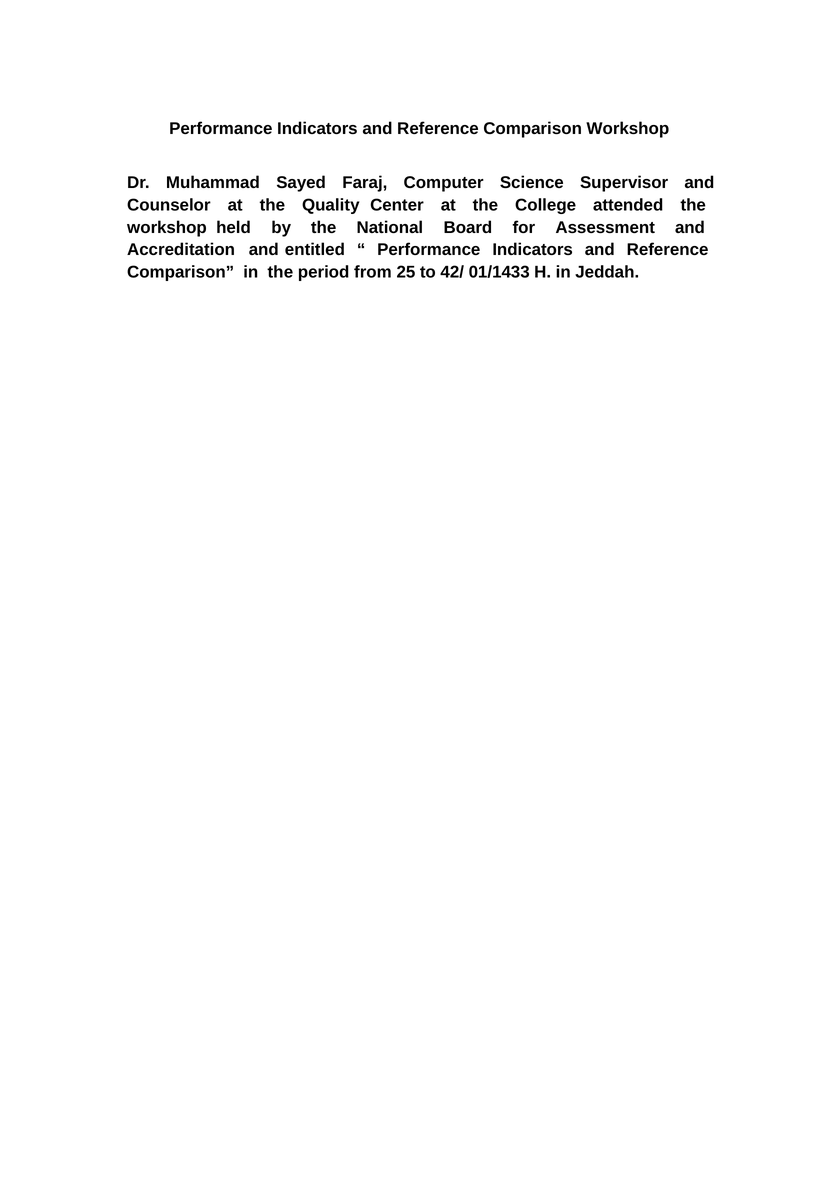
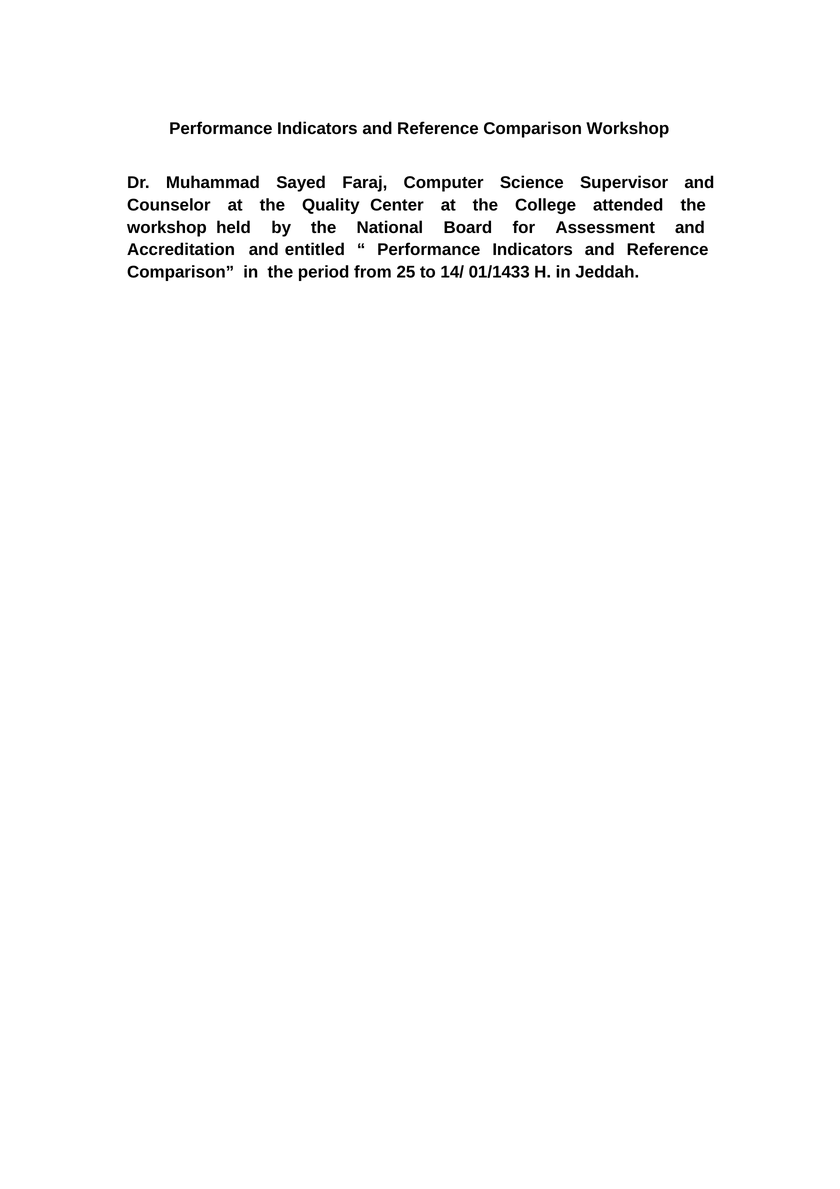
42/: 42/ -> 14/ (452, 272)
